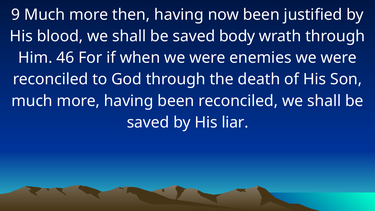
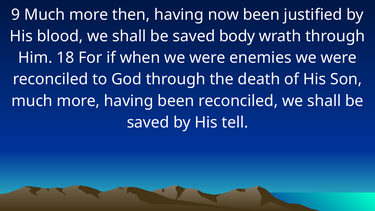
46: 46 -> 18 (65, 58)
liar: liar -> tell (235, 122)
